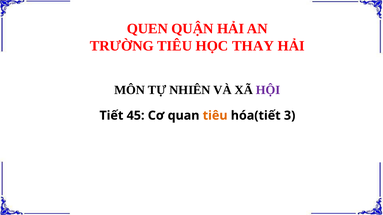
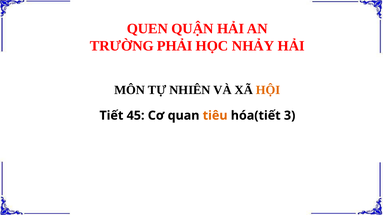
TRƯỜNG TIÊU: TIÊU -> PHẢI (175, 46)
THAY: THAY -> NHẢY (253, 46)
HỘI colour: purple -> orange (268, 90)
